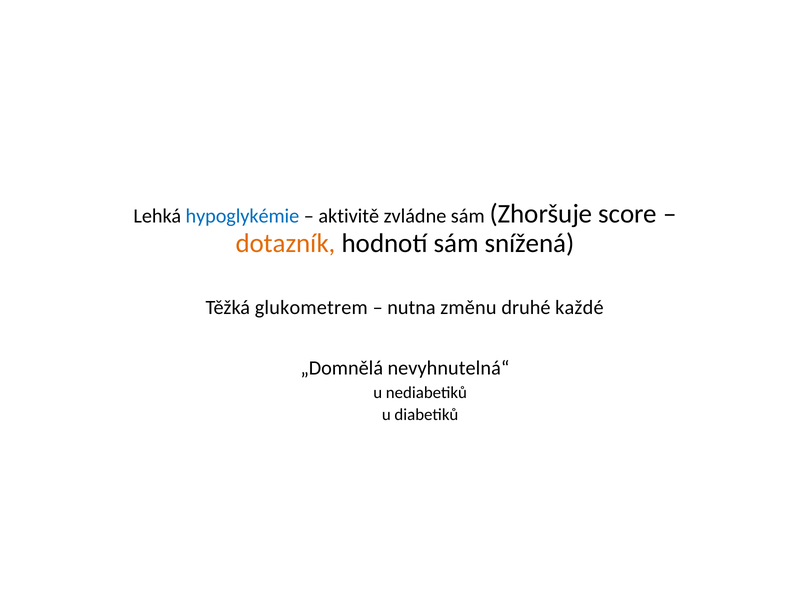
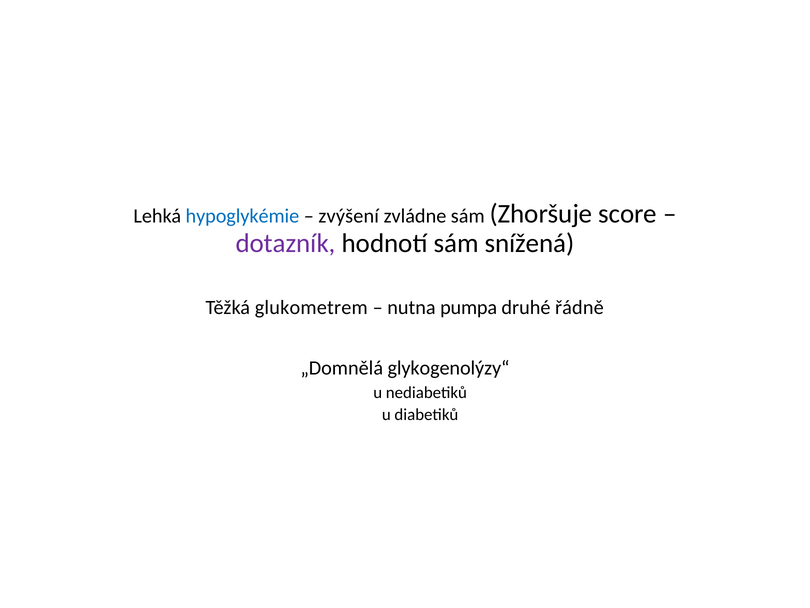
aktivitě: aktivitě -> zvýšení (349, 216)
dotazník colour: orange -> purple (286, 243)
změnu: změnu -> pumpa (469, 307)
každé: každé -> řádně (579, 307)
nevyhnutelná“: nevyhnutelná“ -> glykogenolýzy“ (449, 368)
